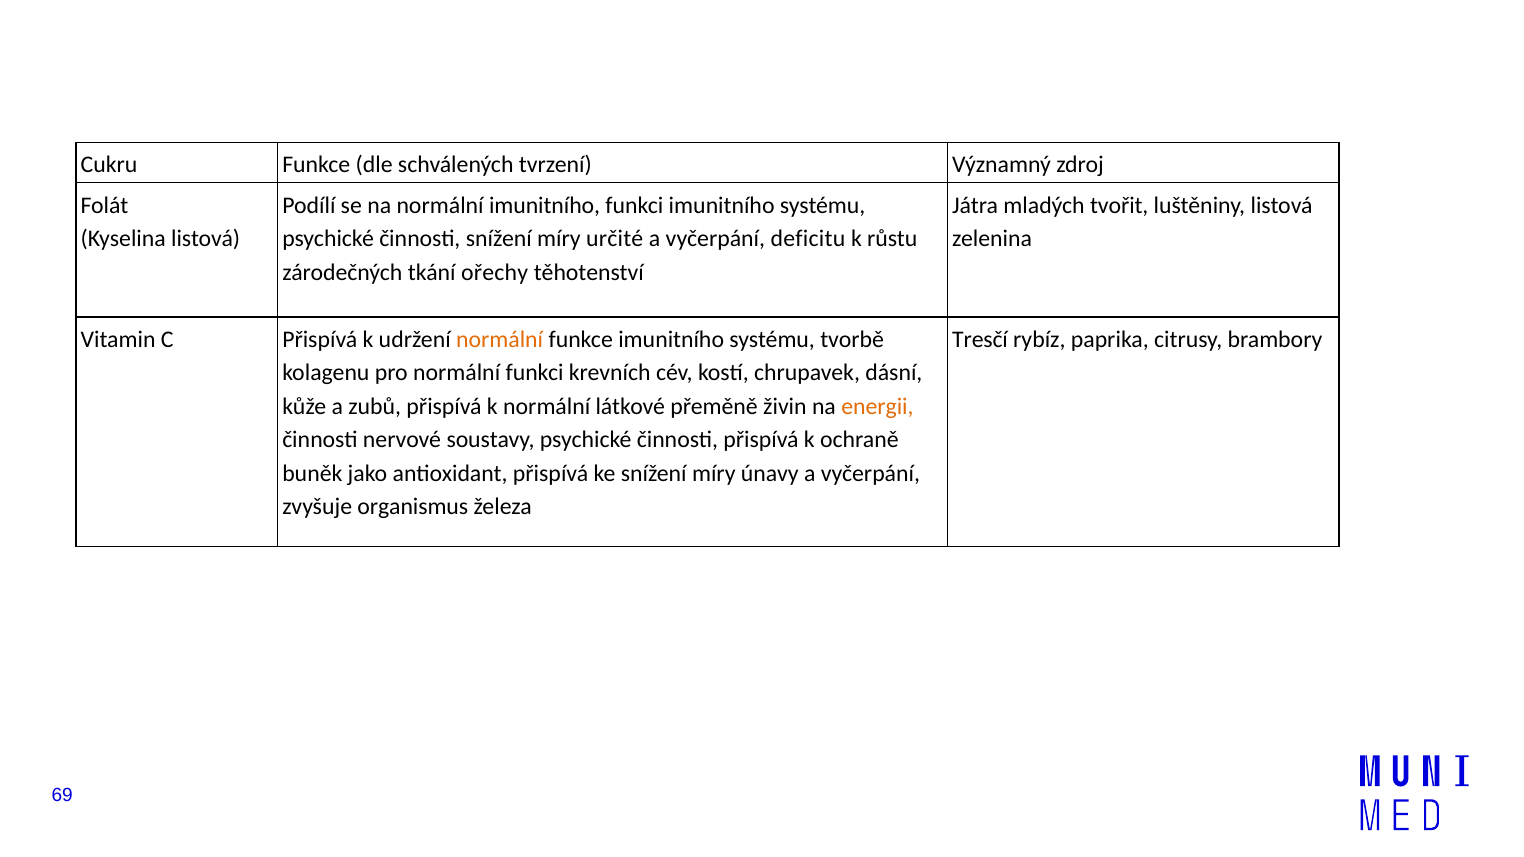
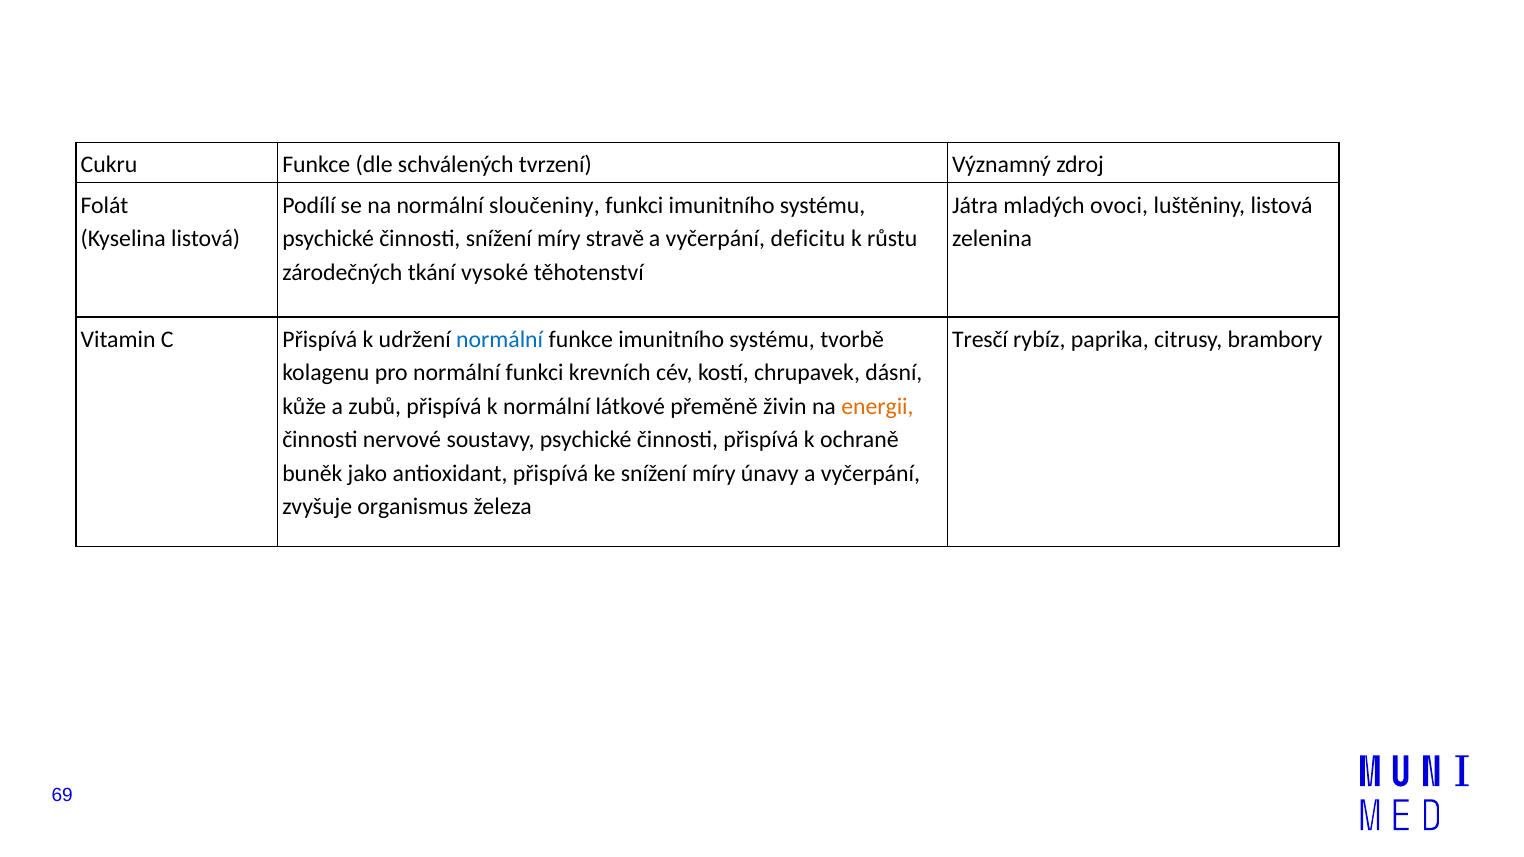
normální imunitního: imunitního -> sloučeniny (544, 205)
tvořit: tvořit -> ovoci (1119, 205)
určité: určité -> stravě (615, 239)
ořechy: ořechy -> vysoké (495, 272)
normální colour: orange -> blue (500, 339)
